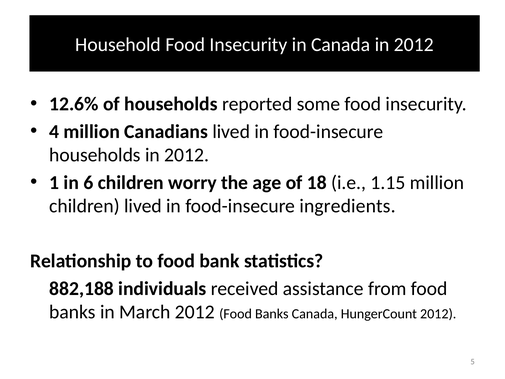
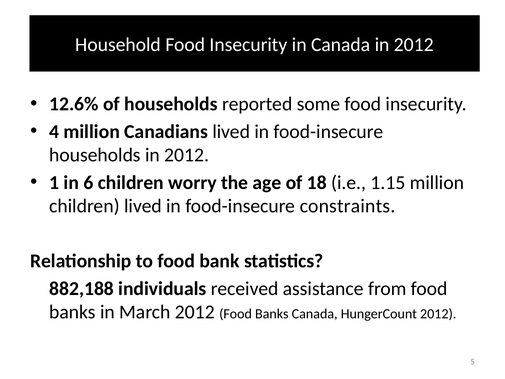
ingredients: ingredients -> constraints (348, 206)
